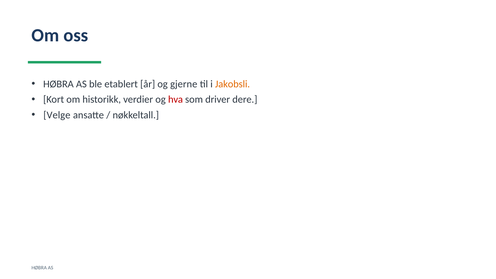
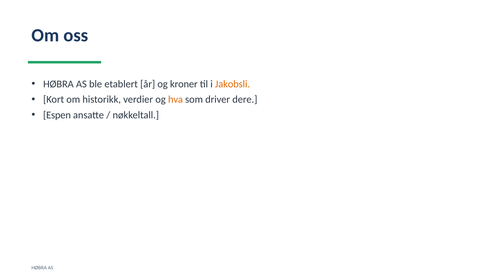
gjerne: gjerne -> kroner (184, 84)
hva colour: red -> orange (176, 100)
Velge: Velge -> Espen (57, 115)
